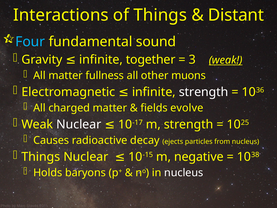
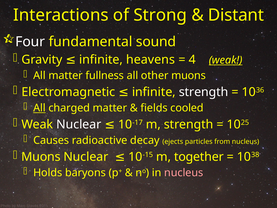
of Things: Things -> Strong (160, 15)
Four colour: light blue -> white (30, 42)
together: together -> heavens (151, 60)
3: 3 -> 4 (192, 60)
All underline: none -> present (39, 108)
evolve: evolve -> cooled (187, 108)
Things: Things -> Muons (41, 157)
negative: negative -> together (199, 157)
nucleus colour: white -> pink (184, 173)
